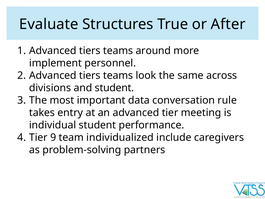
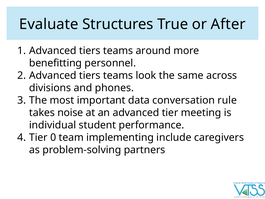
implement: implement -> benefitting (56, 63)
and student: student -> phones (114, 88)
entry: entry -> noise (70, 112)
9: 9 -> 0 (53, 137)
individualized: individualized -> implementing (120, 137)
